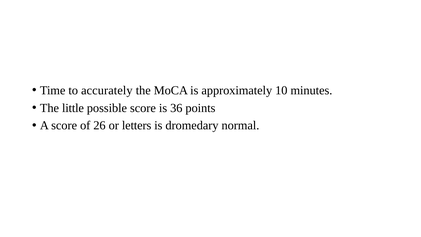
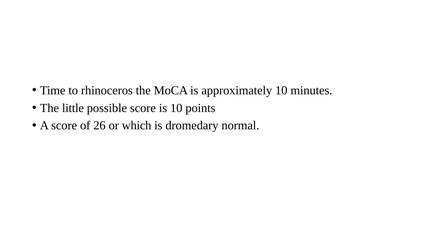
accurately: accurately -> rhinoceros (107, 90)
is 36: 36 -> 10 (176, 108)
letters: letters -> which (137, 126)
